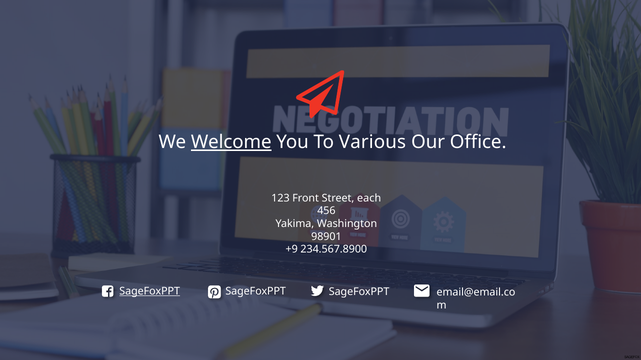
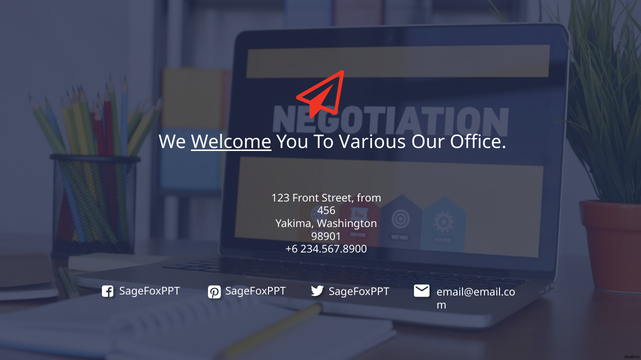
each: each -> from (369, 198)
+9: +9 -> +6 (292, 250)
SageFoxPPT underline: present -> none (150, 292)
